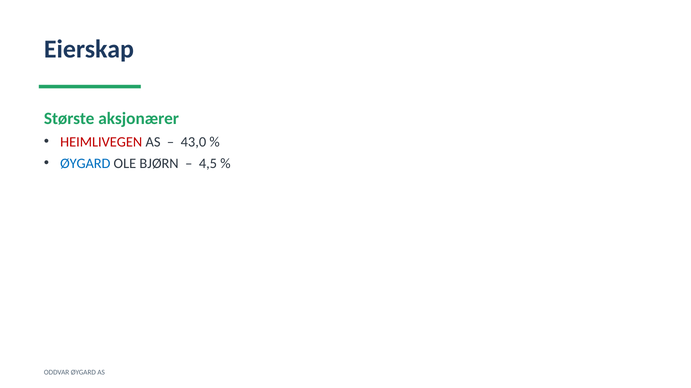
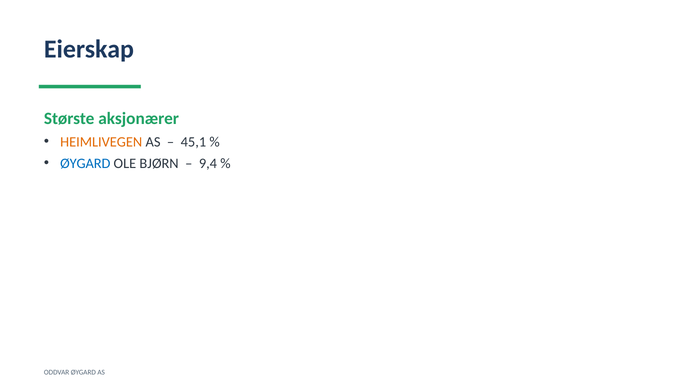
HEIMLIVEGEN colour: red -> orange (101, 142)
43,0: 43,0 -> 45,1 (193, 142)
4,5: 4,5 -> 9,4 (208, 164)
